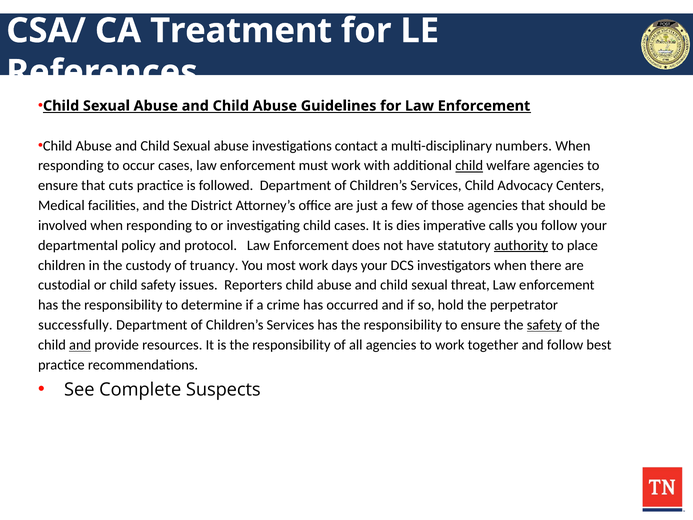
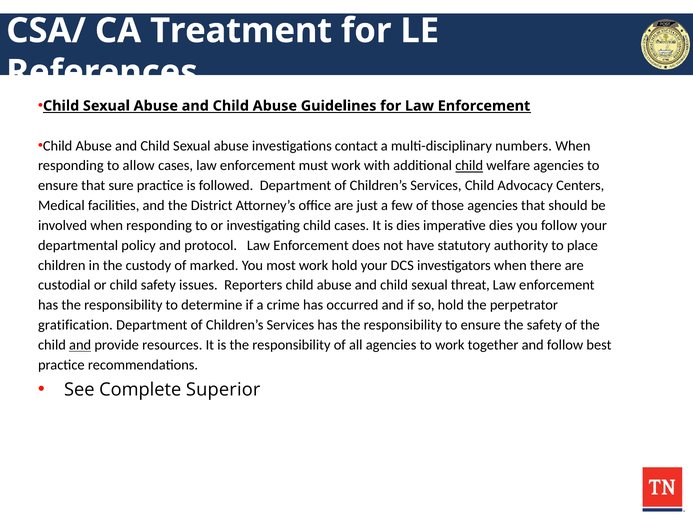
occur: occur -> allow (139, 166)
cuts: cuts -> sure (121, 186)
imperative calls: calls -> dies (501, 225)
authority underline: present -> none (521, 245)
truancy: truancy -> marked (214, 265)
work days: days -> hold (345, 265)
successfully: successfully -> gratification (75, 325)
safety underline: present -> none (544, 325)
Suspects: Suspects -> Superior (223, 389)
